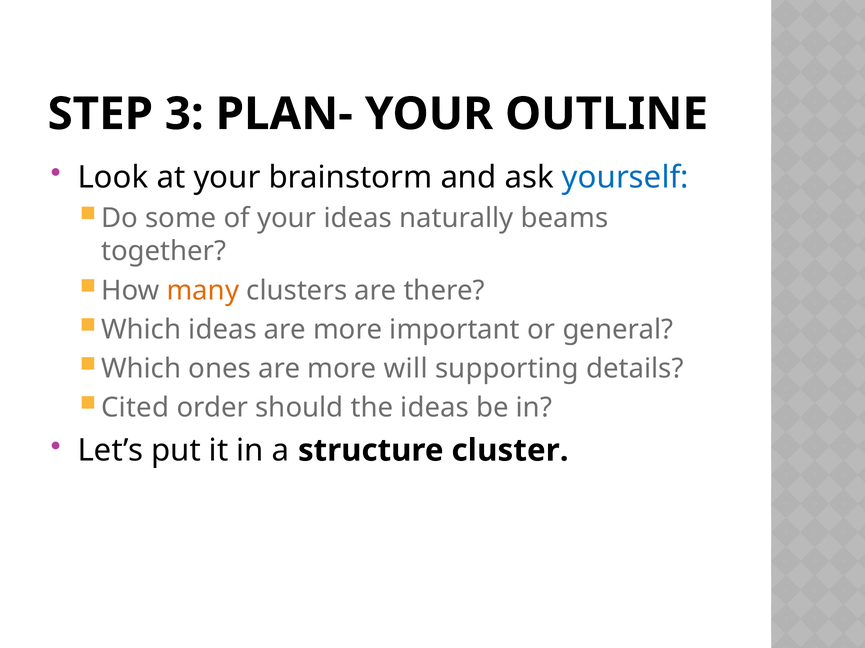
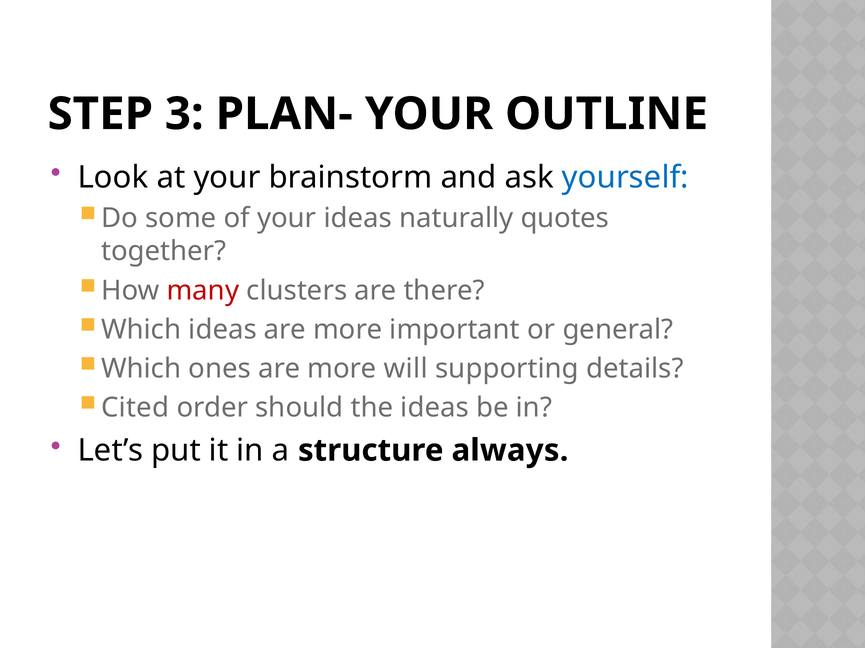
beams: beams -> quotes (565, 218)
many colour: orange -> red (203, 291)
cluster: cluster -> always (510, 451)
